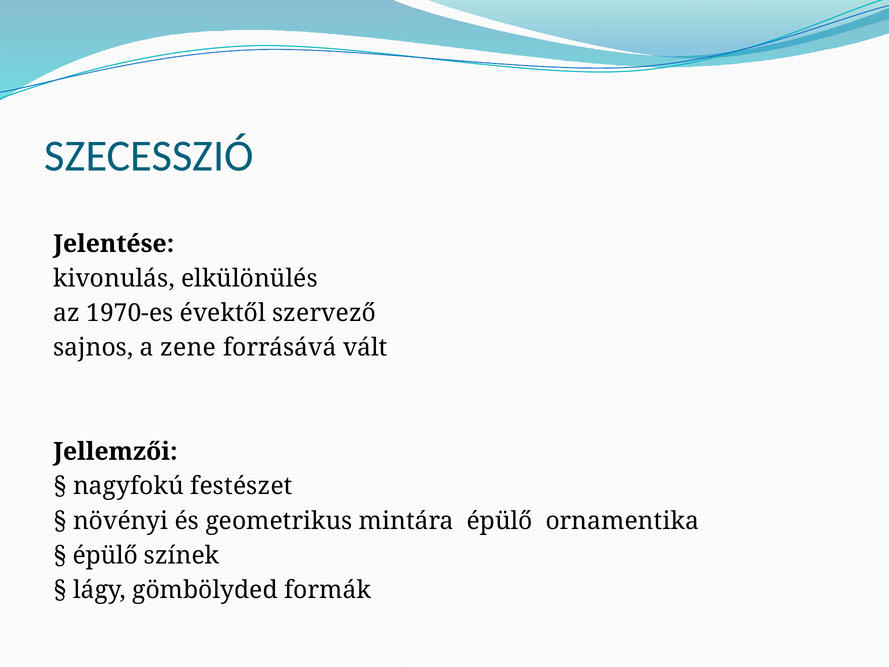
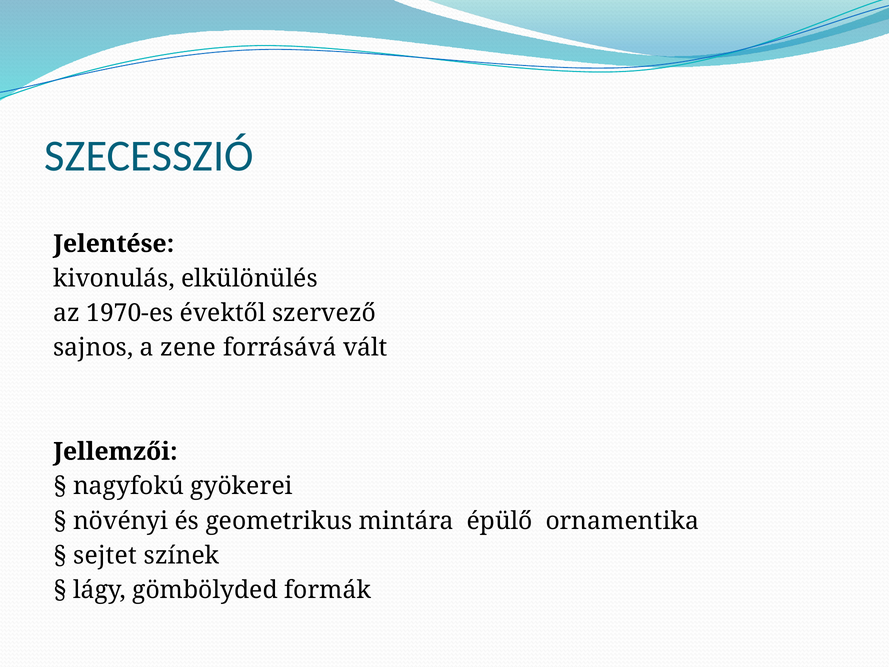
festészet: festészet -> gyökerei (241, 486)
épülő: épülő -> sejtet (105, 555)
